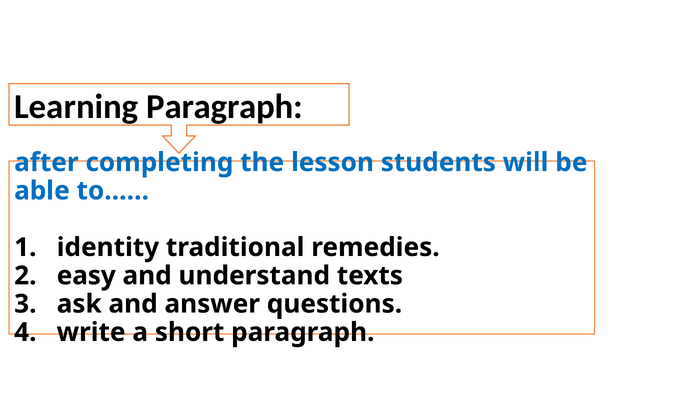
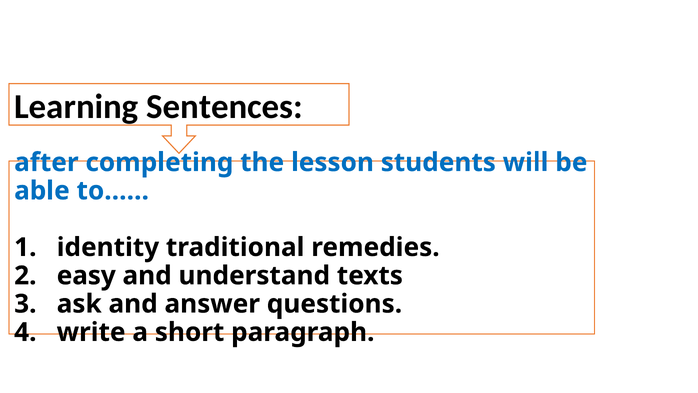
Learning Paragraph: Paragraph -> Sentences (225, 107)
